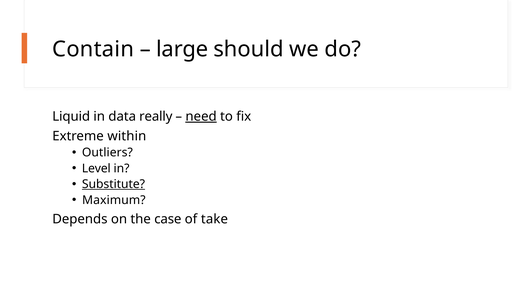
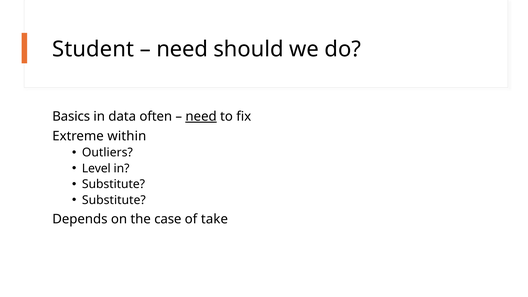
Contain: Contain -> Student (93, 49)
large: large -> need (182, 49)
Liquid: Liquid -> Basics (71, 117)
really: really -> often (156, 117)
Substitute underline: present -> none (113, 184)
Maximum: Maximum -> Substitute (114, 200)
